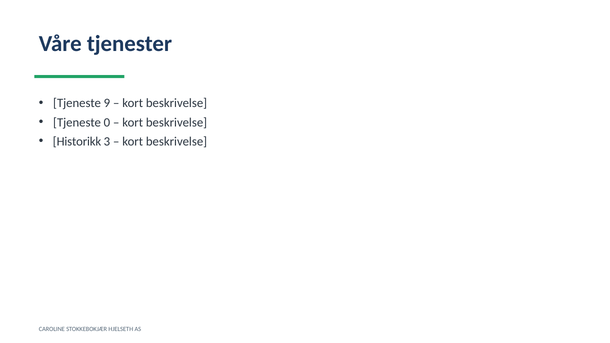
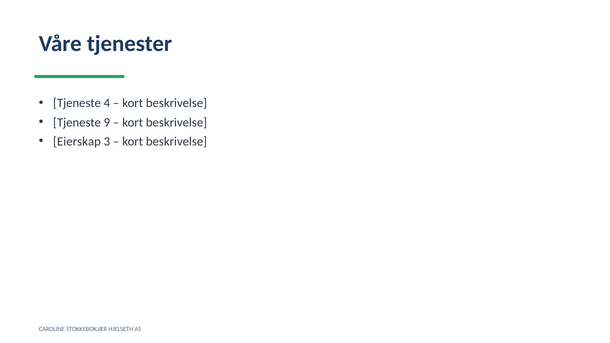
9: 9 -> 4 (107, 103)
0: 0 -> 9 (107, 122)
Historikk: Historikk -> Eierskap (77, 141)
